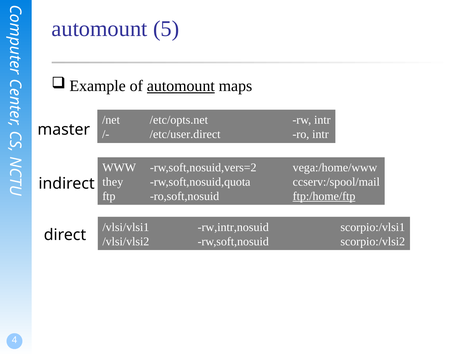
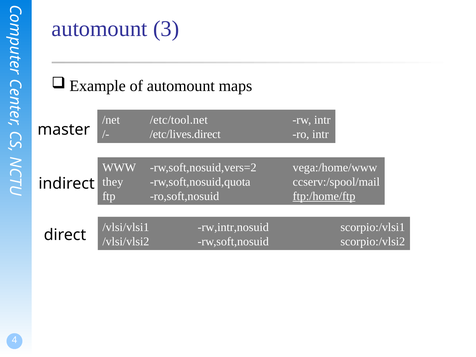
5: 5 -> 3 (166, 29)
automount underline: present -> none (181, 86)
/etc/opts.net: /etc/opts.net -> /etc/tool.net (179, 120)
/etc/user.direct: /etc/user.direct -> /etc/lives.direct (185, 134)
